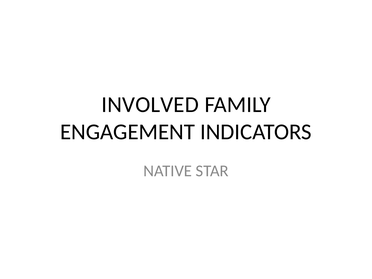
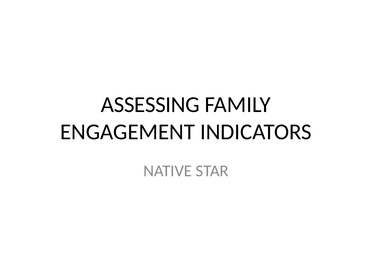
INVOLVED: INVOLVED -> ASSESSING (150, 105)
